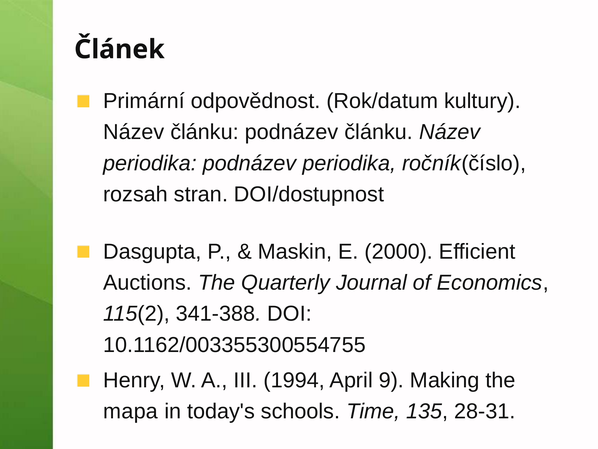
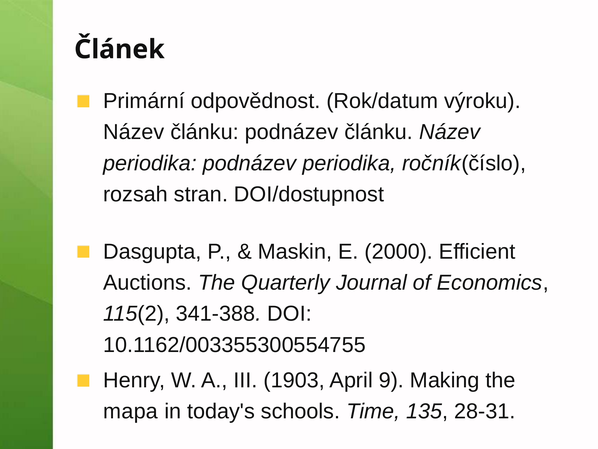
kultury: kultury -> výroku (482, 101)
1994: 1994 -> 1903 (294, 380)
